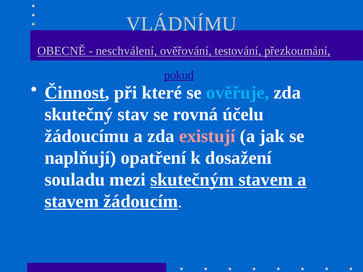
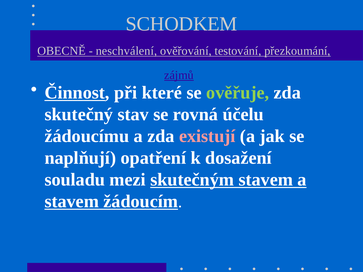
VLÁDNÍMU: VLÁDNÍMU -> SCHODKEM (182, 24)
pokud: pokud -> zájmů (179, 75)
ověřuje colour: light blue -> light green (238, 93)
